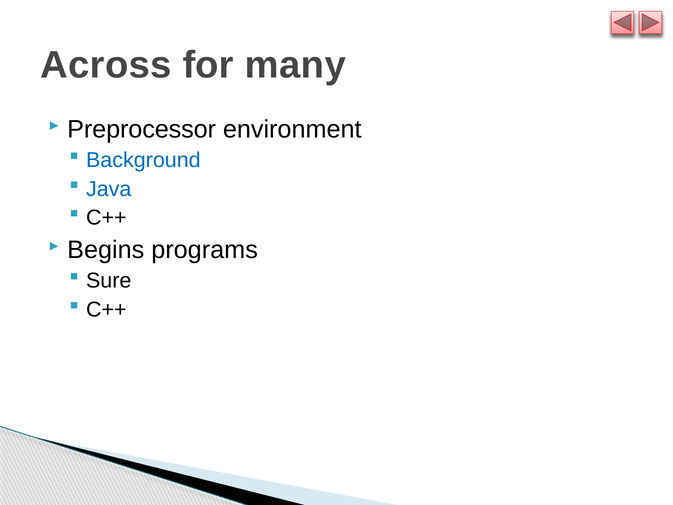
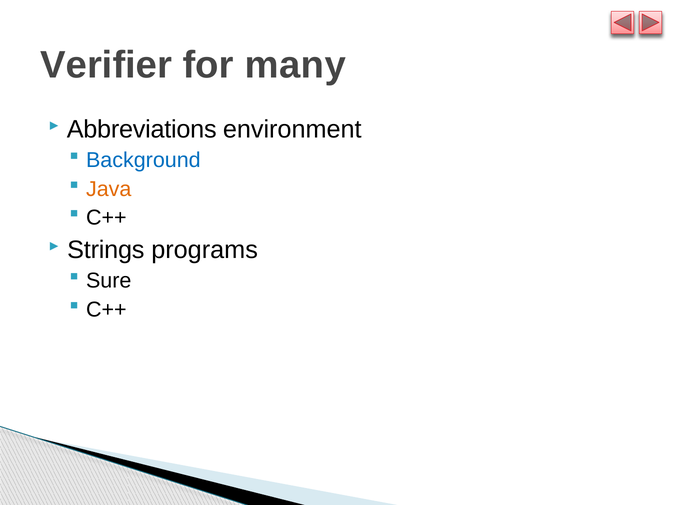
Across: Across -> Verifier (106, 65)
Preprocessor: Preprocessor -> Abbreviations (142, 129)
Java colour: blue -> orange (109, 189)
Begins: Begins -> Strings (106, 250)
